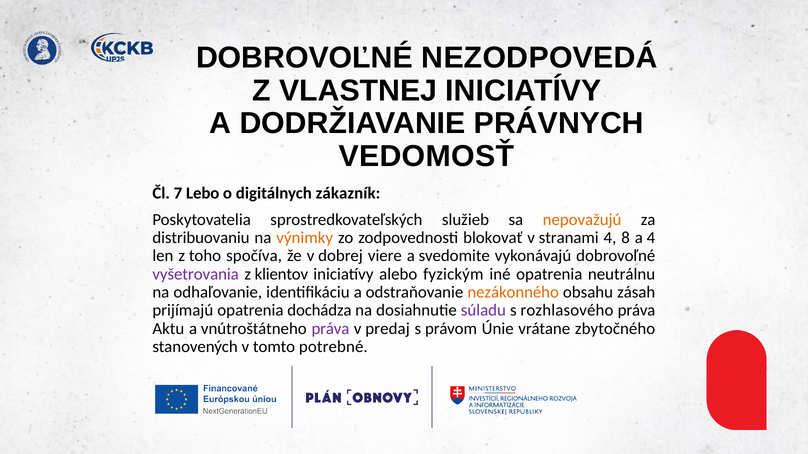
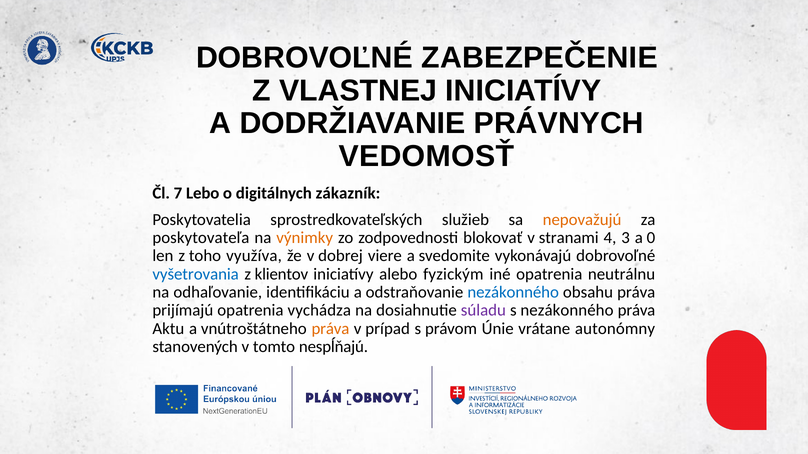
NEZODPOVEDÁ: NEZODPOVEDÁ -> ZABEZPEČENIE (540, 58)
distribuovaniu: distribuovaniu -> poskytovateľa (201, 238)
8: 8 -> 3 (626, 238)
a 4: 4 -> 0 (651, 238)
spočíva: spočíva -> využíva (254, 256)
vyšetrovania colour: purple -> blue (196, 274)
nezákonného colour: orange -> blue (513, 292)
obsahu zásah: zásah -> práva (636, 292)
dochádza: dochádza -> vychádza (319, 311)
s rozhlasového: rozhlasového -> nezákonného (567, 311)
práva colour: purple -> orange (330, 329)
predaj: predaj -> prípad (388, 329)
zbytočného: zbytočného -> autonómny (615, 329)
potrebné: potrebné -> nespĺňajú (333, 347)
